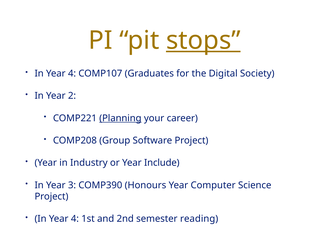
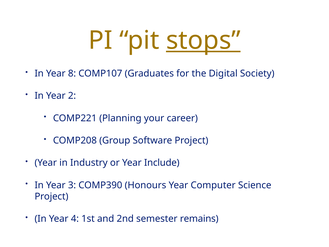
4: 4 -> 8 (72, 73)
Planning underline: present -> none (120, 118)
reading: reading -> remains (199, 219)
